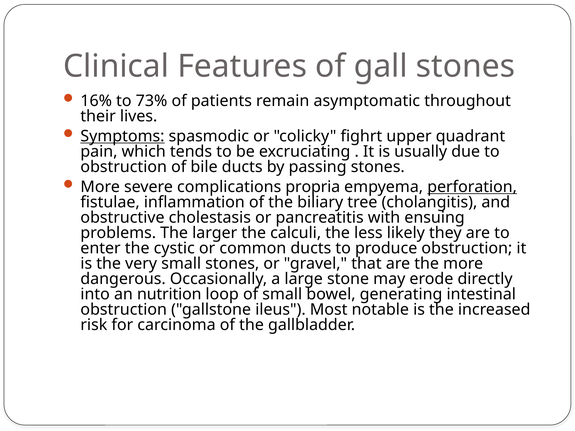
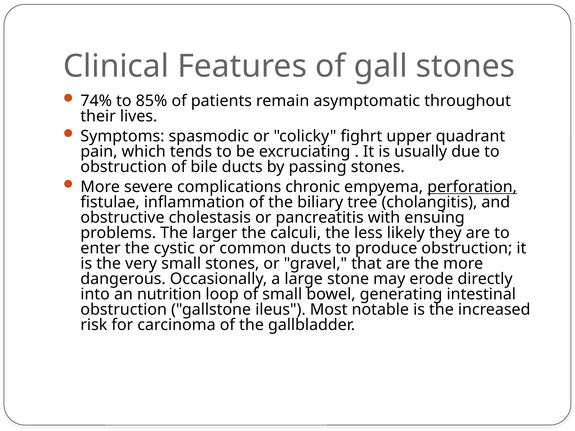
16%: 16% -> 74% (96, 101)
73%: 73% -> 85% (152, 101)
Symptoms underline: present -> none (122, 136)
propria: propria -> chronic (313, 187)
